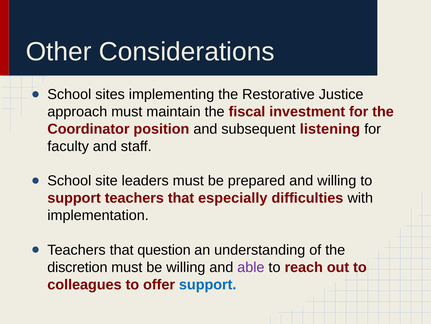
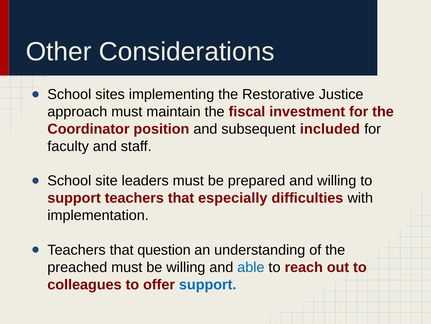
listening: listening -> included (330, 129)
discretion: discretion -> preached (77, 267)
able colour: purple -> blue (251, 267)
